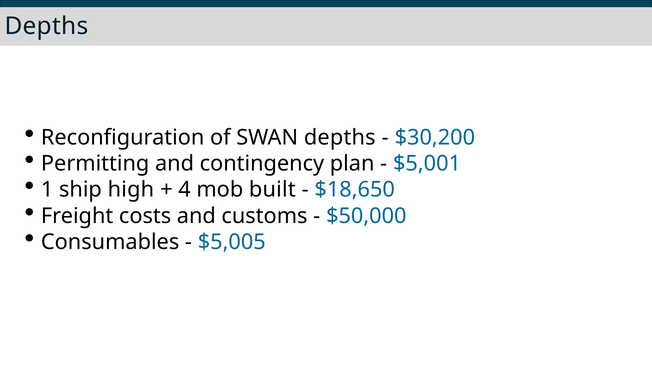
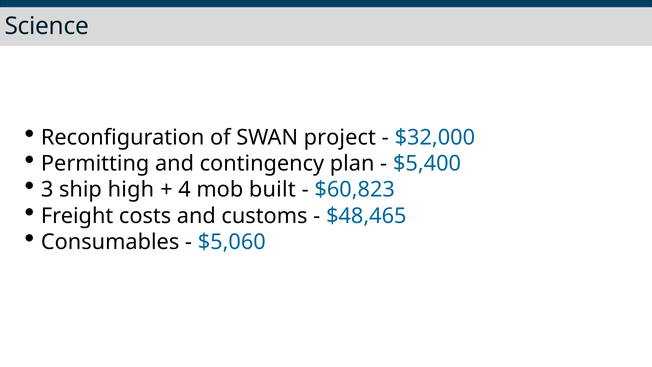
Depths: Depths -> Science (47, 26)
SWAN depths: depths -> project (340, 137)
$30,200: $30,200 -> $32,000 (435, 137)
$5,001: $5,001 -> $5,400 (427, 164)
1: 1 -> 3 (47, 190)
$18,650: $18,650 -> $60,823 (355, 190)
$50,000: $50,000 -> $48,465 (366, 216)
$5,005: $5,005 -> $5,060 (232, 242)
